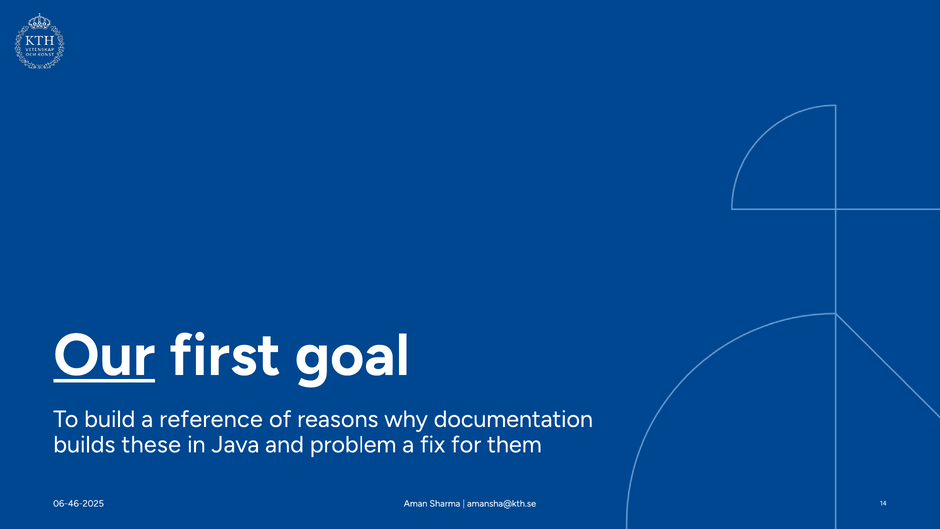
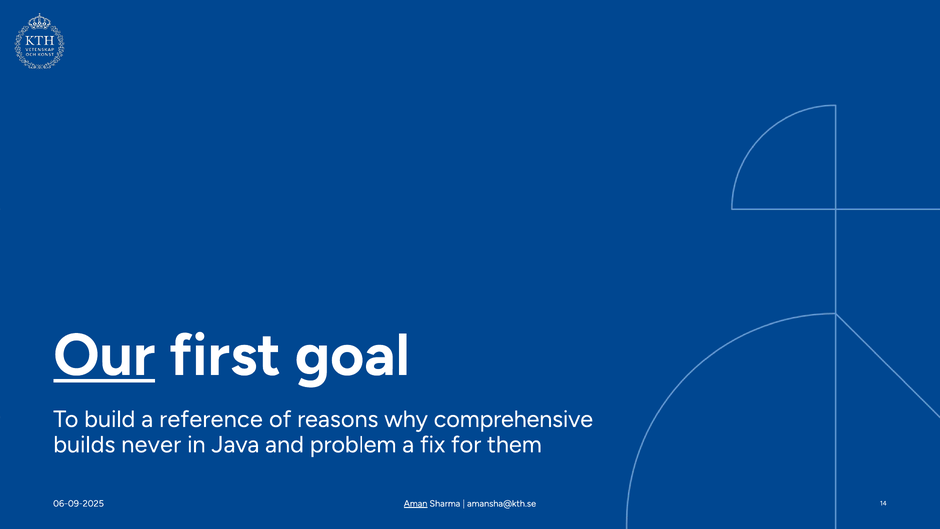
documentation: documentation -> comprehensive (513, 419)
these: these -> never (151, 444)
06-46-2025: 06-46-2025 -> 06-09-2025 (79, 503)
Aman underline: none -> present (416, 503)
